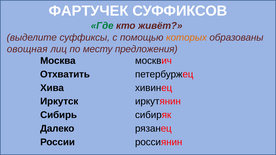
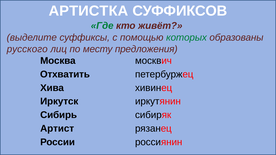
ФАРТУЧЕК: ФАРТУЧЕК -> АРТИСТКА (88, 11)
которых colour: orange -> green (186, 37)
овощная: овощная -> русского (27, 49)
Далеко: Далеко -> Артист (57, 129)
